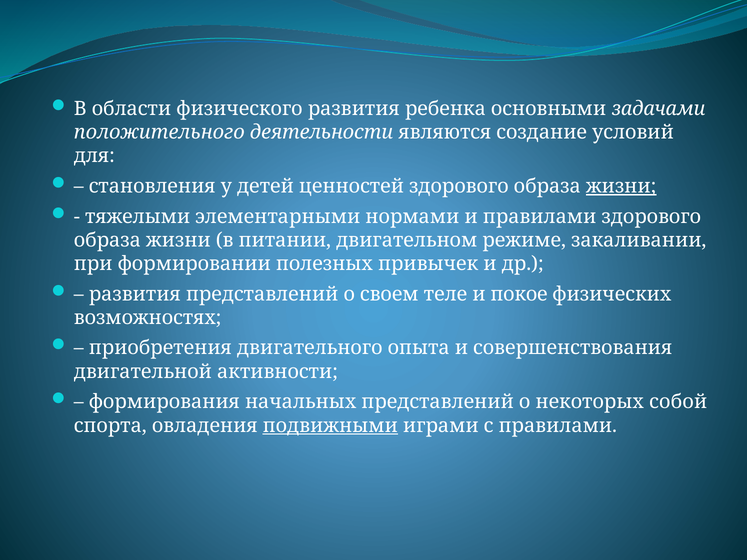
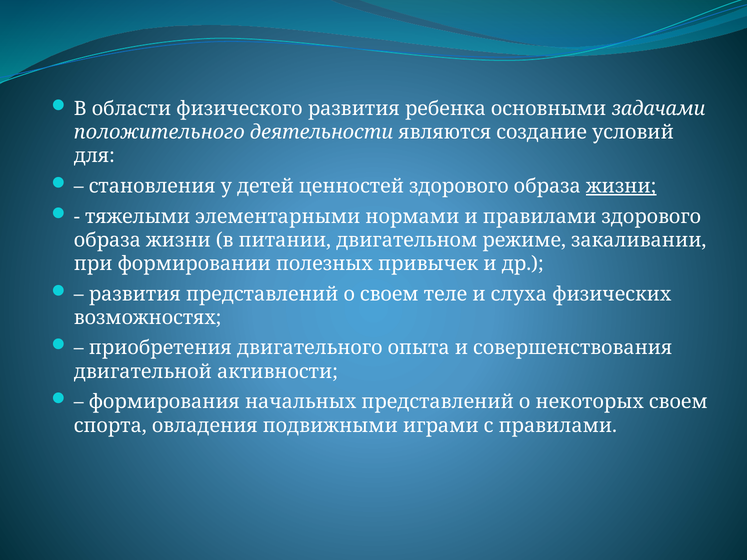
покое: покое -> слуха (519, 294)
некоторых собой: собой -> своем (678, 402)
подвижными underline: present -> none (330, 426)
